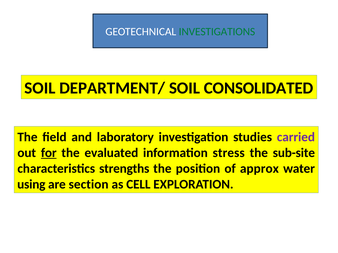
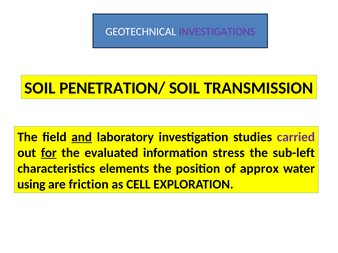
INVESTIGATIONS colour: green -> purple (217, 32)
DEPARTMENT/: DEPARTMENT/ -> PENETRATION/ (112, 88)
CONSOLIDATED: CONSOLIDATED -> TRANSMISSION (259, 88)
and underline: none -> present (82, 137)
sub-site: sub-site -> sub-left (294, 153)
strengths: strengths -> elements (124, 169)
section: section -> friction (89, 185)
